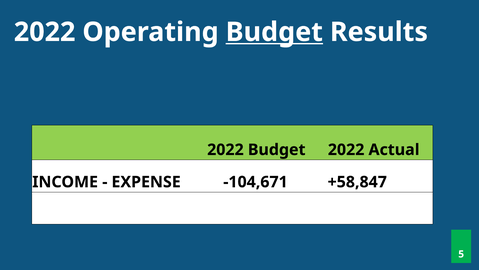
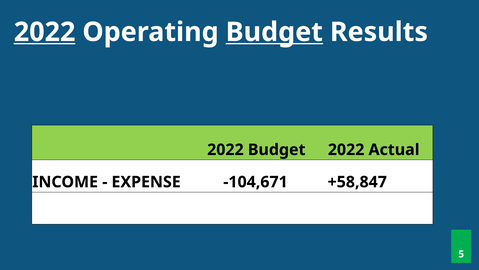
2022 underline: none -> present (45, 32)
